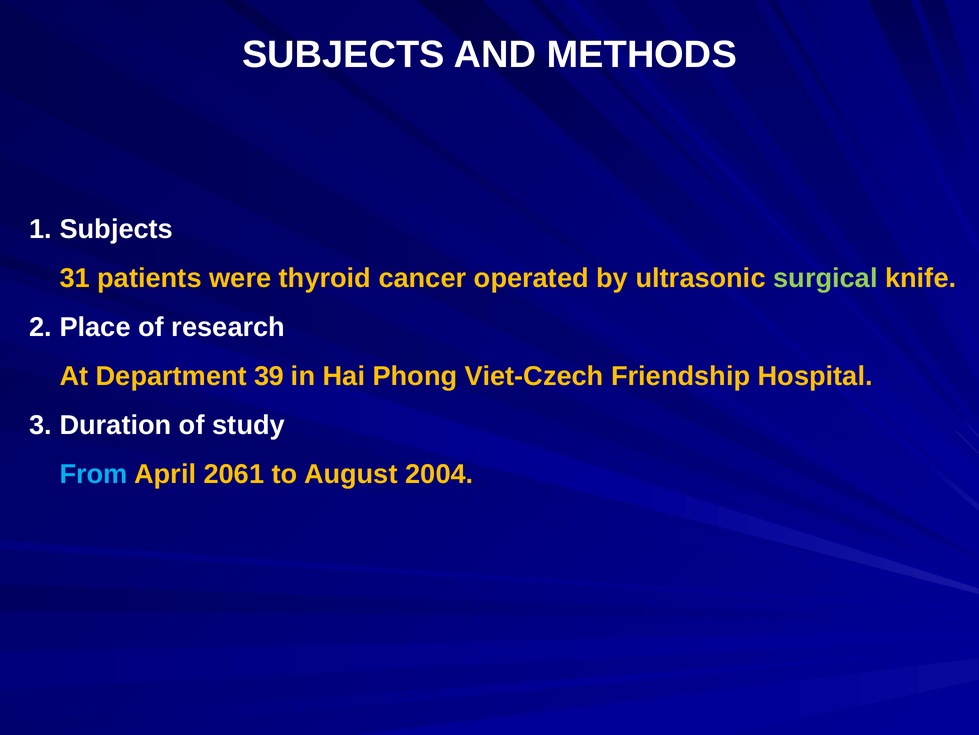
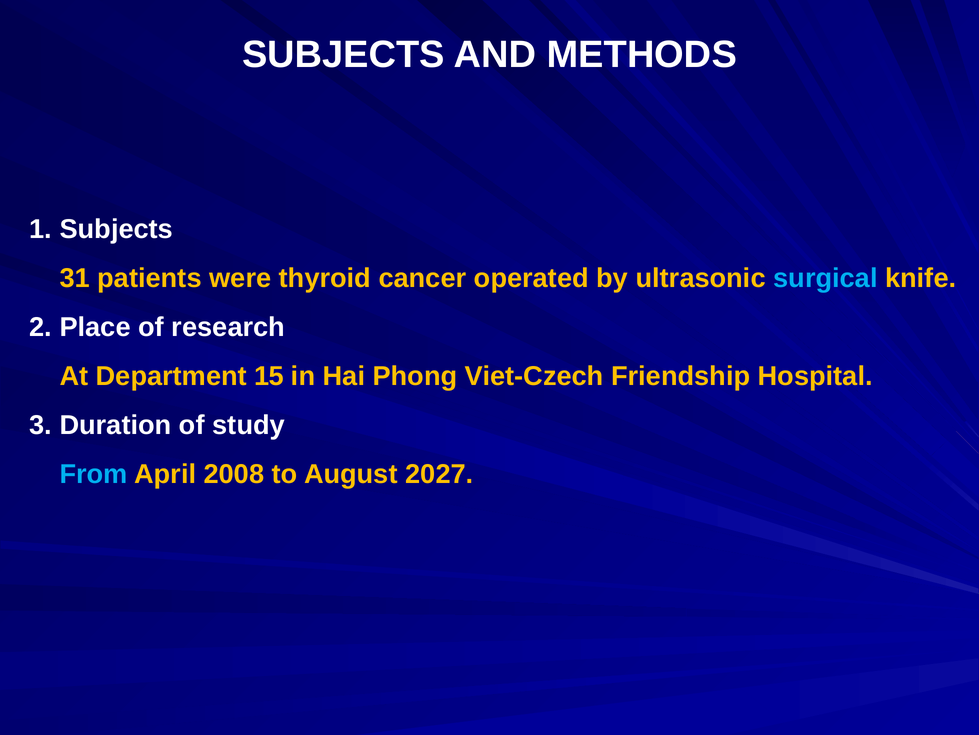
surgical colour: light green -> light blue (825, 278)
39: 39 -> 15 (269, 376)
2061: 2061 -> 2008 (234, 474)
2004: 2004 -> 2027 (439, 474)
